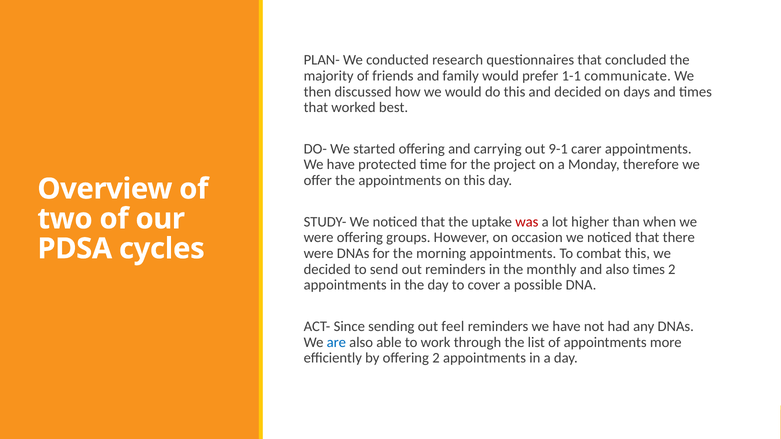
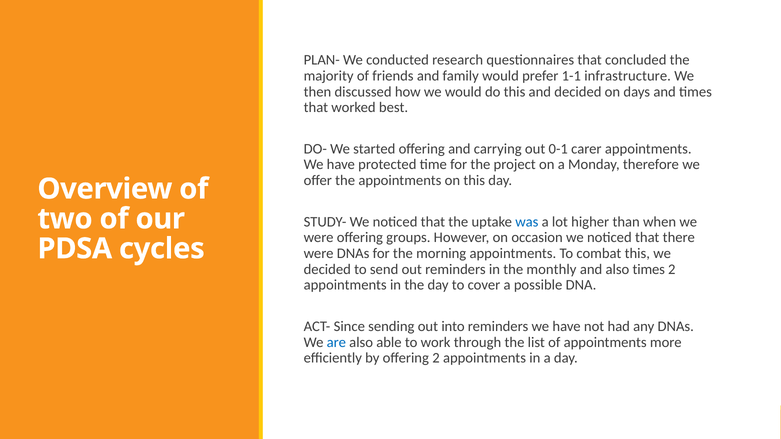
communicate: communicate -> infrastructure (628, 76)
9-1: 9-1 -> 0-1 (558, 149)
was colour: red -> blue (527, 222)
feel: feel -> into (453, 327)
